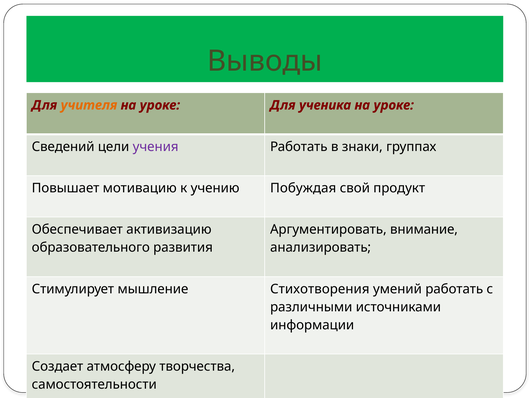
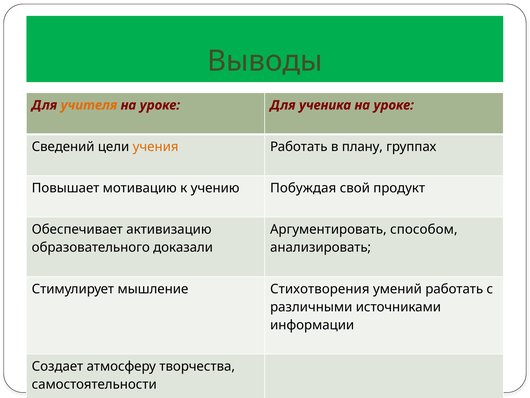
учения colour: purple -> orange (156, 146)
знаки: знаки -> плану (362, 146)
внимание: внимание -> способом (424, 229)
развития: развития -> доказали (183, 247)
